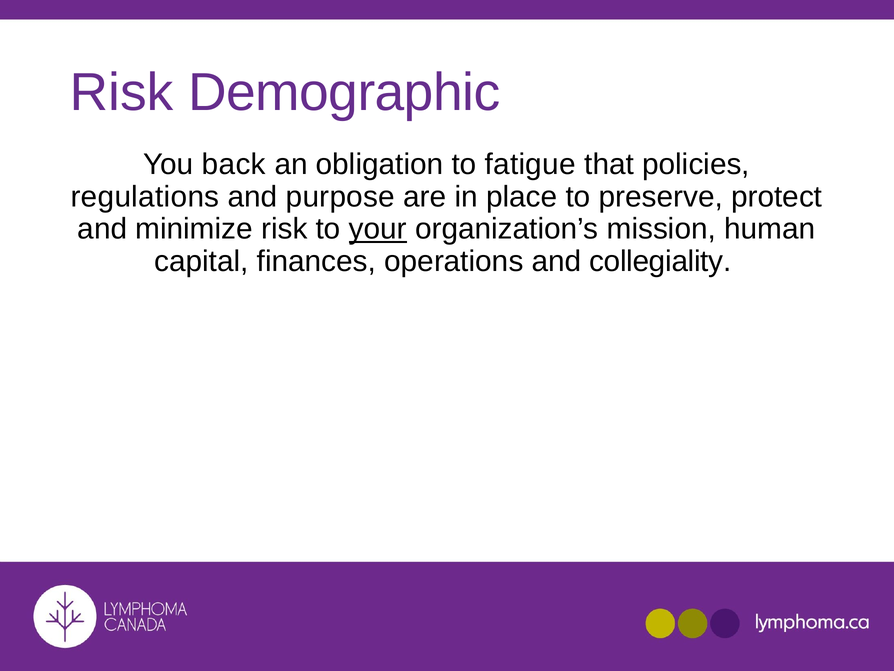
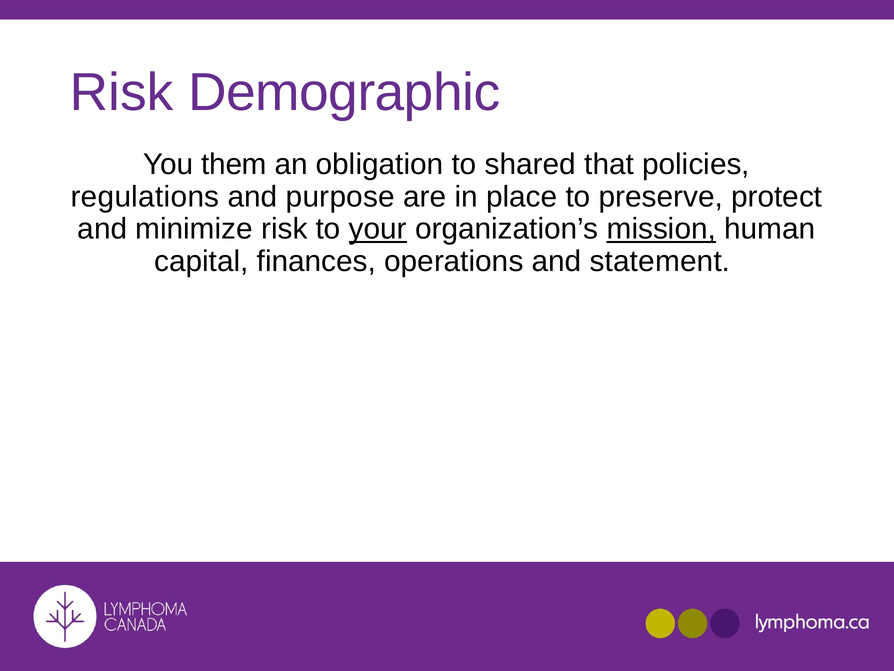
back: back -> them (234, 165)
fatigue: fatigue -> shared (530, 165)
mission underline: none -> present (661, 229)
collegiality: collegiality -> statement (660, 261)
